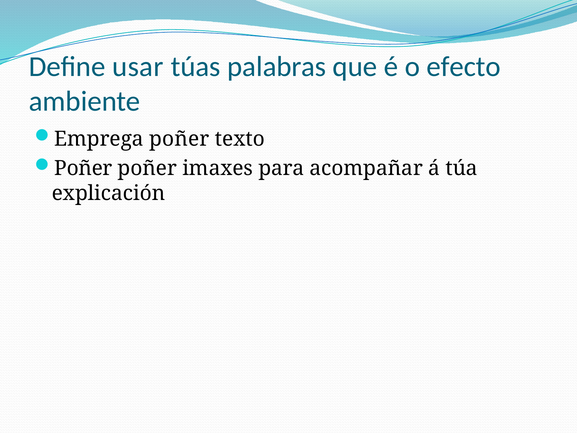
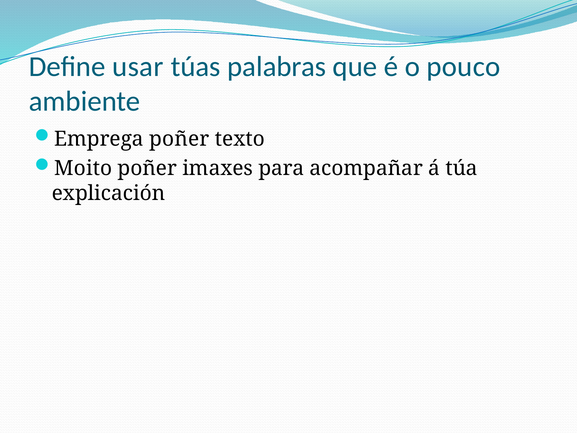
efecto: efecto -> pouco (463, 67)
Poñer: Poñer -> Moito (83, 168)
